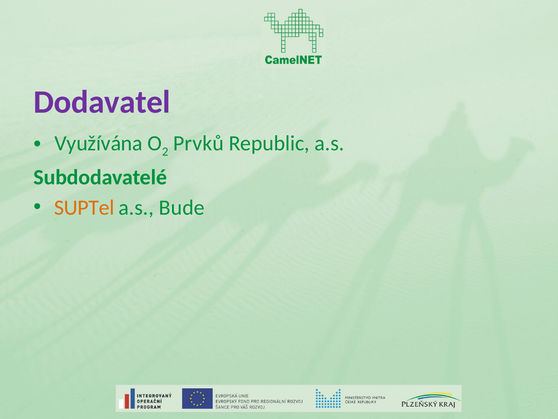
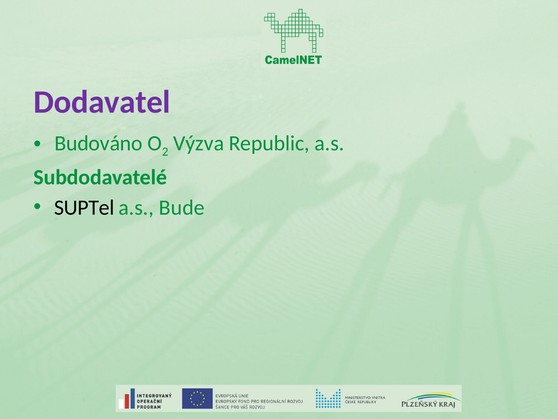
Využívána: Využívána -> Budováno (99, 143)
Prvků: Prvků -> Výzva (199, 143)
SUPTel colour: orange -> black (84, 207)
